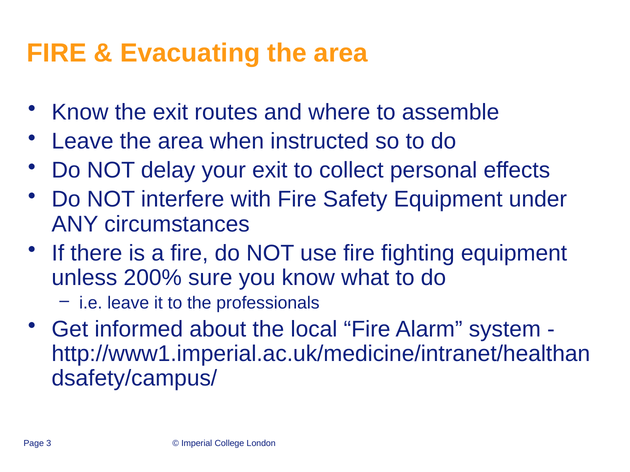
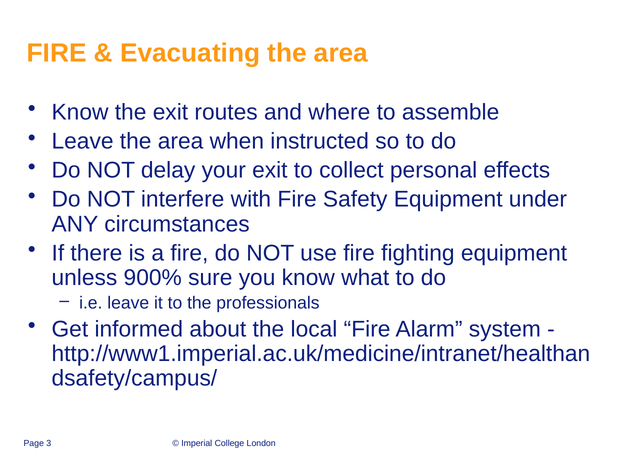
200%: 200% -> 900% (153, 278)
